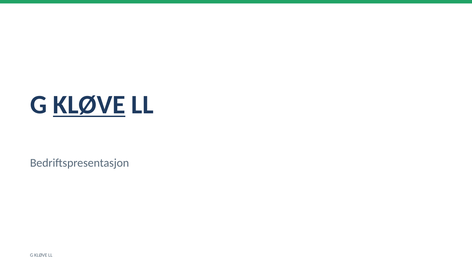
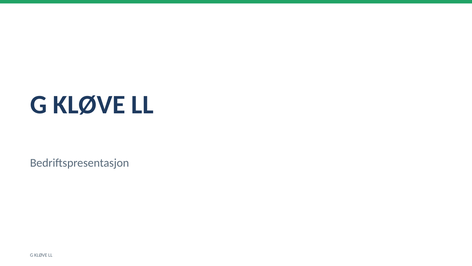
KLØVE underline: present -> none (89, 105)
